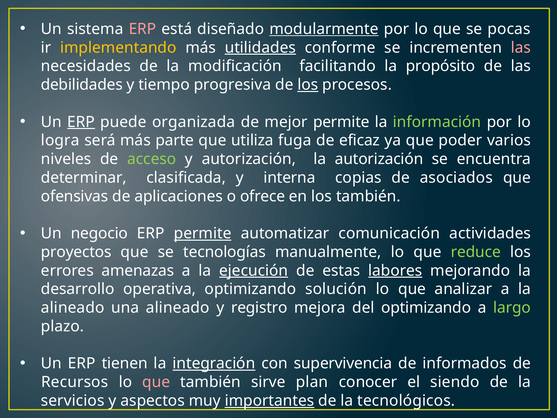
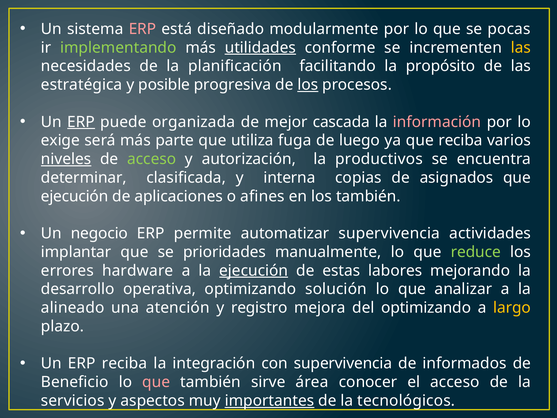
modularmente underline: present -> none (324, 29)
implementando colour: yellow -> light green (118, 48)
las colour: pink -> yellow (521, 48)
modificación: modificación -> planificación (235, 66)
debilidades: debilidades -> estratégica (82, 85)
tiempo: tiempo -> posible (164, 85)
mejor permite: permite -> cascada (341, 122)
información colour: light green -> pink (437, 122)
logra: logra -> exige (60, 140)
eficaz: eficaz -> luego (360, 140)
que poder: poder -> reciba (460, 140)
niveles underline: none -> present (66, 159)
la autorización: autorización -> productivos (379, 159)
asociados: asociados -> asignados (456, 178)
ofensivas: ofensivas -> ejecución (75, 196)
ofrece: ofrece -> afines (262, 196)
permite underline: present -> none (203, 233)
automatizar comunicación: comunicación -> supervivencia (389, 233)
proyectos: proyectos -> implantar (76, 252)
tecnologías: tecnologías -> prioridades (225, 252)
amenazas: amenazas -> hardware (138, 270)
labores underline: present -> none (395, 270)
una alineado: alineado -> atención (178, 308)
largo colour: light green -> yellow (512, 308)
ERP tienen: tienen -> reciba (125, 363)
integración underline: present -> none (214, 363)
Recursos: Recursos -> Beneficio (75, 382)
plan: plan -> área (312, 382)
el siendo: siendo -> acceso (455, 382)
